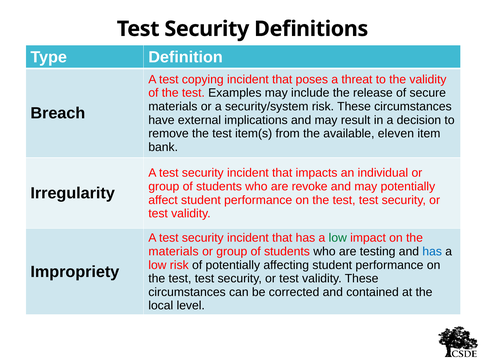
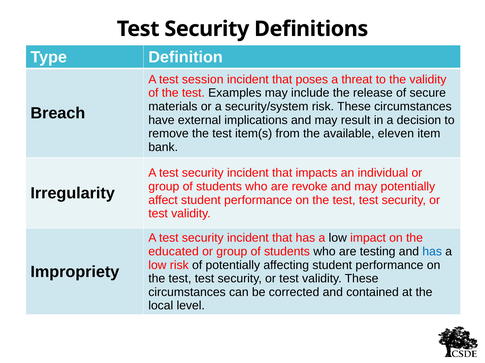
copying: copying -> session (203, 80)
low colour: green -> black (338, 238)
materials: materials -> educated (174, 252)
